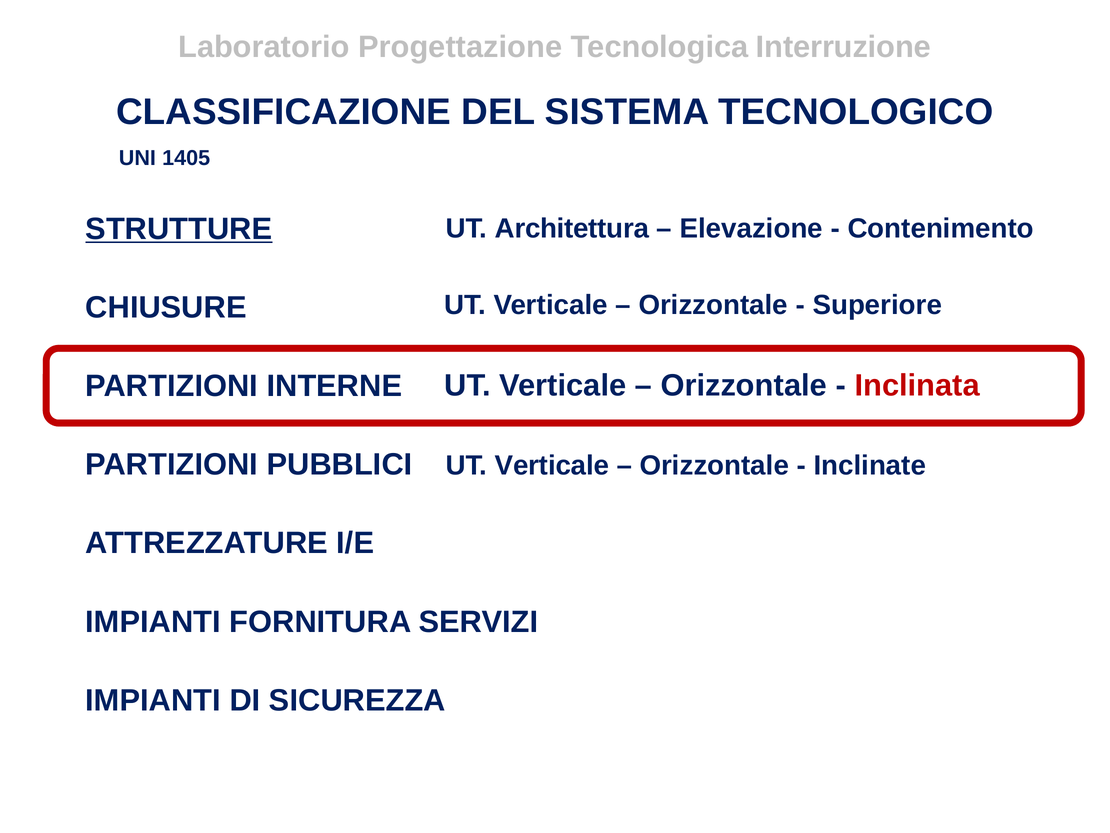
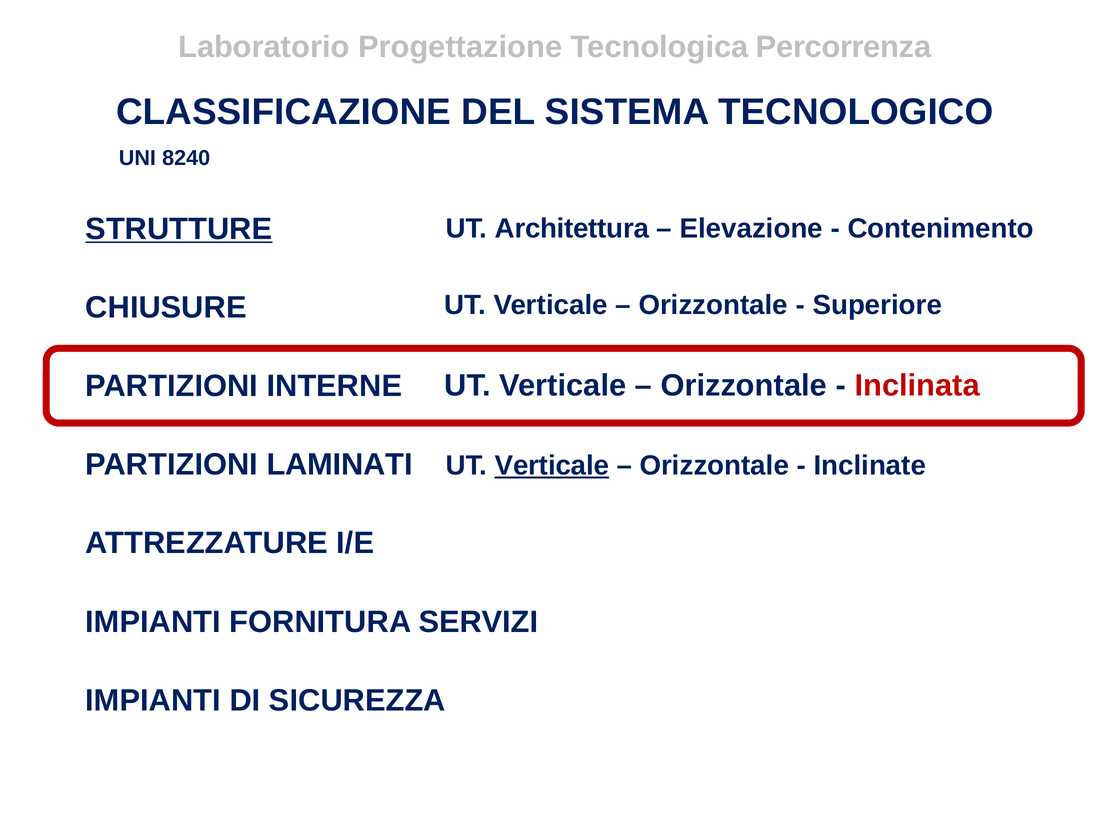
Interruzione: Interruzione -> Percorrenza (844, 47)
1405: 1405 -> 8240 (186, 158)
PUBBLICI: PUBBLICI -> LAMINATI (340, 464)
Verticale underline: none -> present (552, 465)
